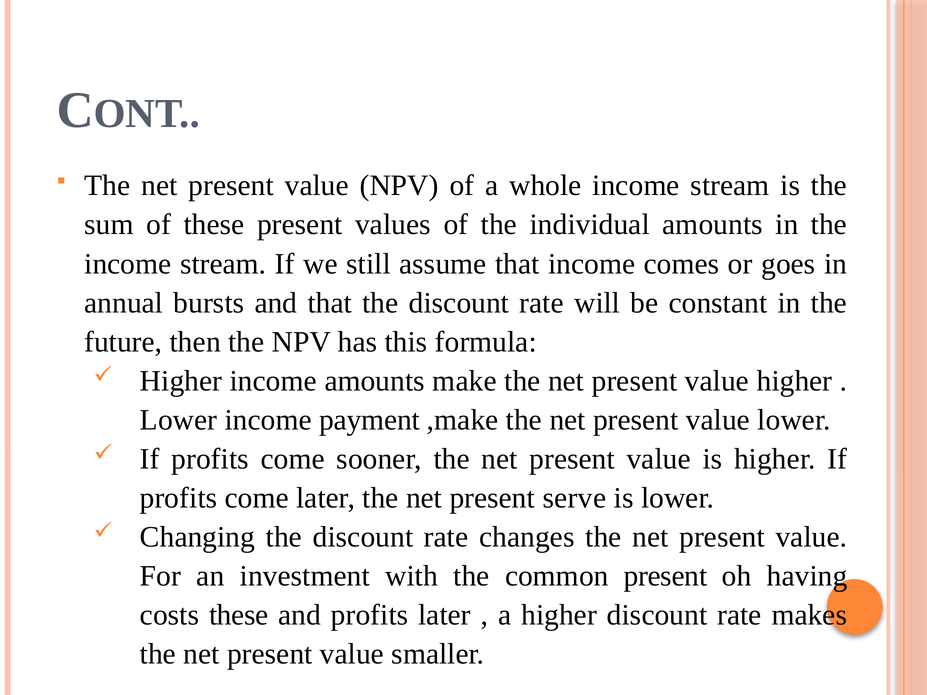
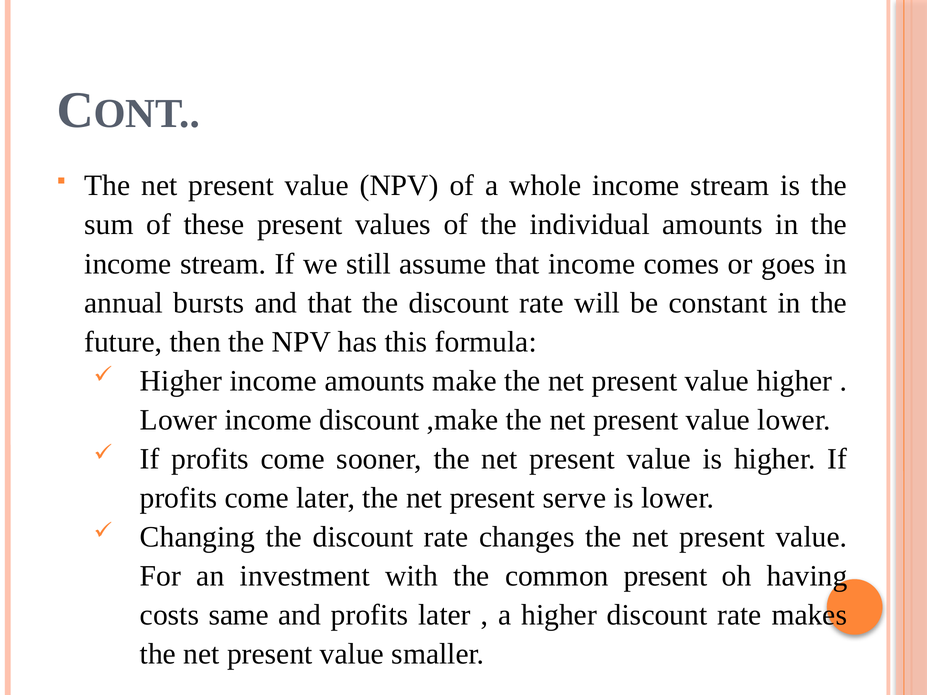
income payment: payment -> discount (369, 420)
costs these: these -> same (239, 615)
